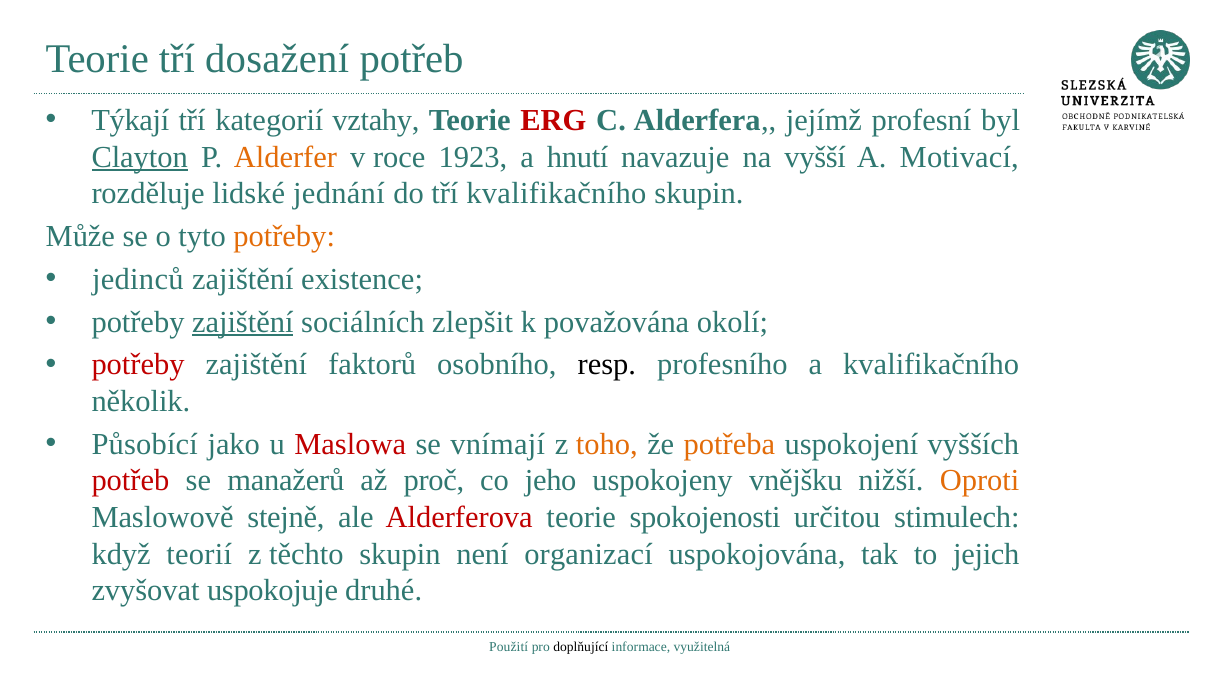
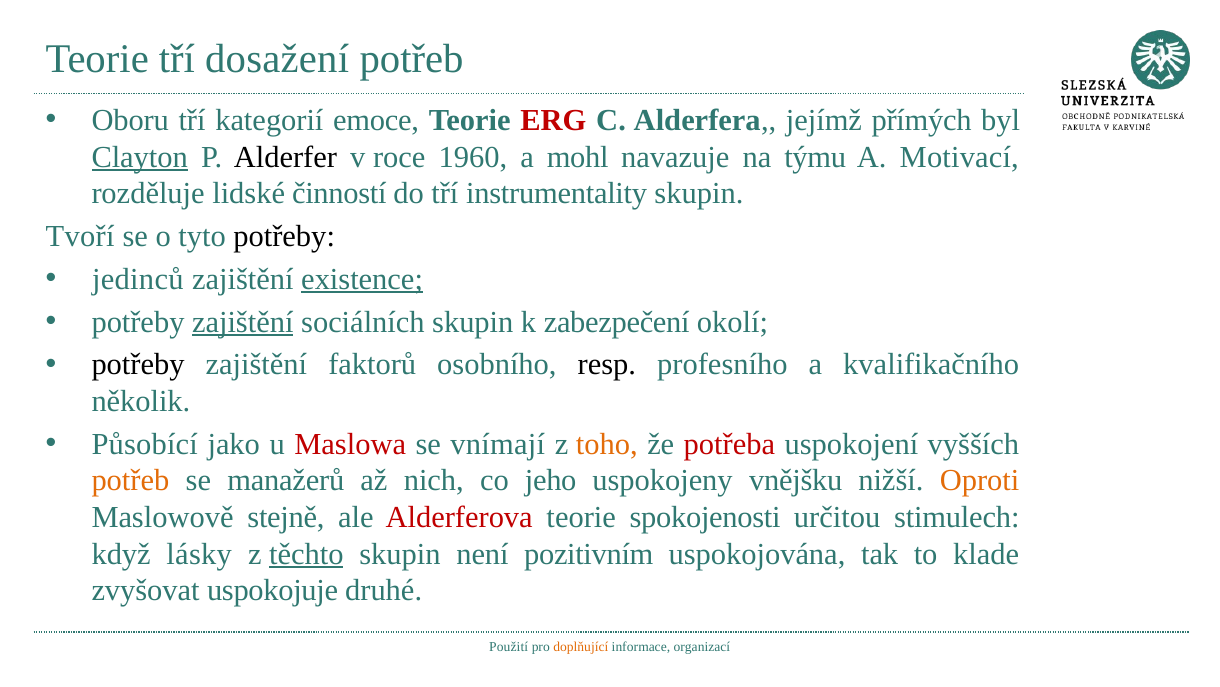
Týkají: Týkají -> Oboru (130, 120)
vztahy: vztahy -> emoce (376, 120)
profesní: profesní -> přímých (922, 120)
Alderfer colour: orange -> black (285, 157)
1923: 1923 -> 1960 (473, 157)
hnutí: hnutí -> mohl (578, 157)
vyšší: vyšší -> týmu (815, 157)
jednání: jednání -> činností (339, 194)
tří kvalifikačního: kvalifikačního -> instrumentality (557, 194)
Může: Může -> Tvoří (80, 236)
potřeby colour: orange -> black (284, 236)
existence underline: none -> present (362, 279)
sociálních zlepšit: zlepšit -> skupin (473, 322)
považována: považována -> zabezpečení (617, 322)
potřeby colour: red -> black (138, 364)
potřeba colour: orange -> red (729, 444)
potřeb colour: red -> orange (130, 480)
proč: proč -> nich (434, 480)
teorií: teorií -> lásky (199, 553)
těchto underline: none -> present (306, 553)
organizací: organizací -> pozitivním (589, 553)
jejich: jejich -> klade (986, 553)
doplňující colour: black -> orange (581, 647)
využitelná: využitelná -> organizací (702, 647)
